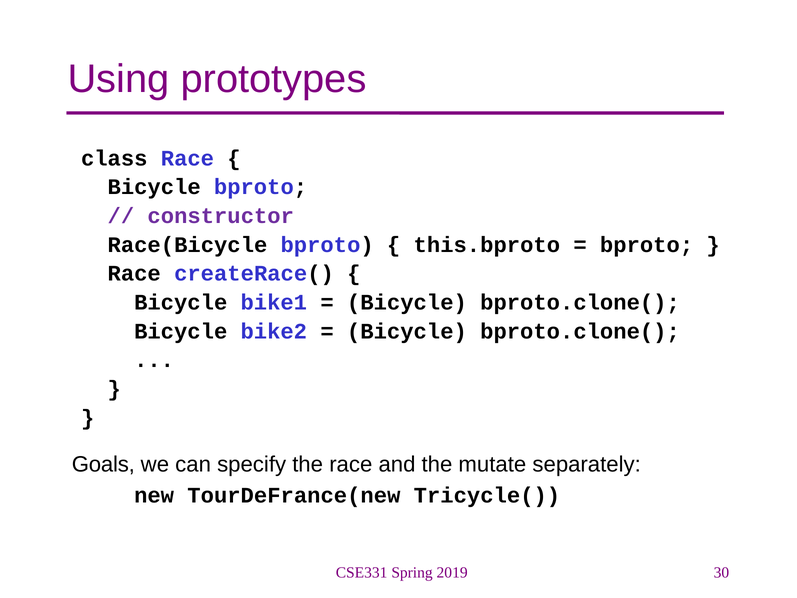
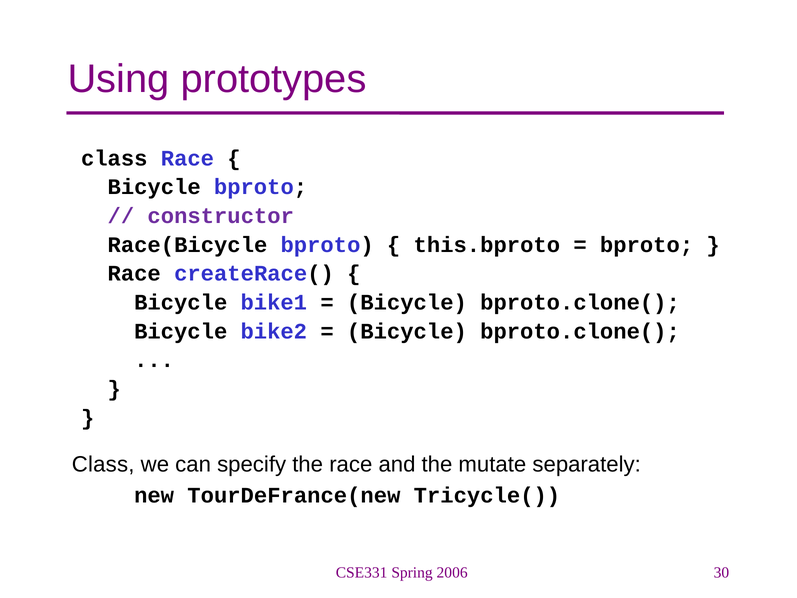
Goals: Goals -> Class (103, 464)
2019: 2019 -> 2006 (452, 572)
